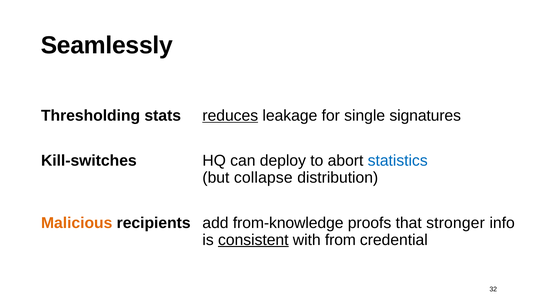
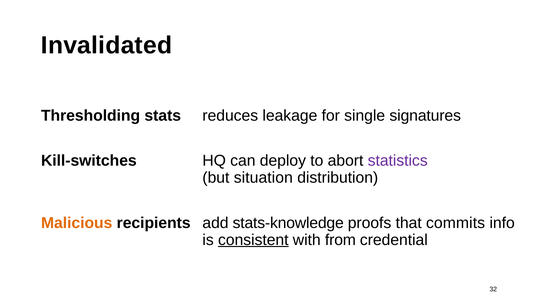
Seamlessly: Seamlessly -> Invalidated (107, 45)
reduces underline: present -> none (230, 115)
statistics colour: blue -> purple (398, 161)
collapse: collapse -> situation (263, 177)
from-knowledge: from-knowledge -> stats-knowledge (288, 223)
stronger: stronger -> commits (456, 223)
